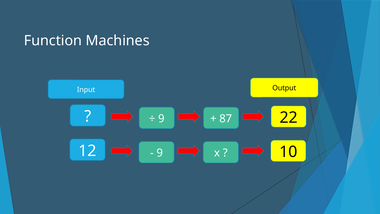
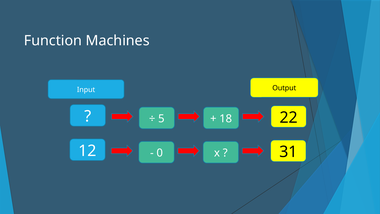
9: 9 -> 5 (161, 119)
87: 87 -> 18 (226, 119)
9: 9 -> 0 (160, 153)
10: 10 -> 31 (288, 152)
